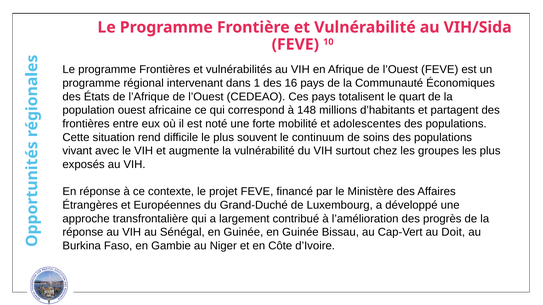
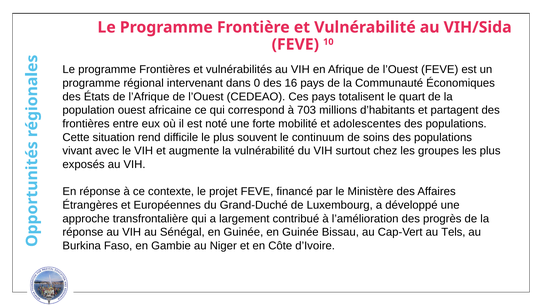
1: 1 -> 0 (257, 83)
148: 148 -> 703 (307, 110)
Doit: Doit -> Tels (453, 233)
